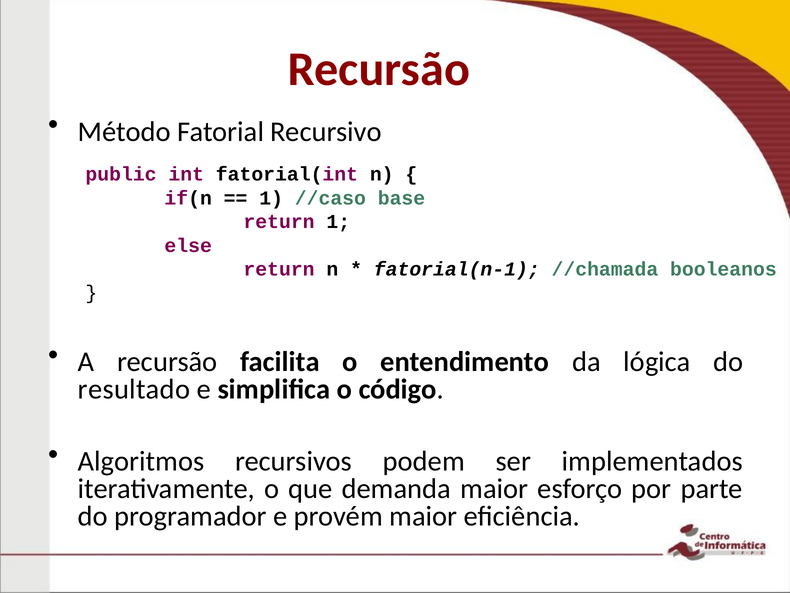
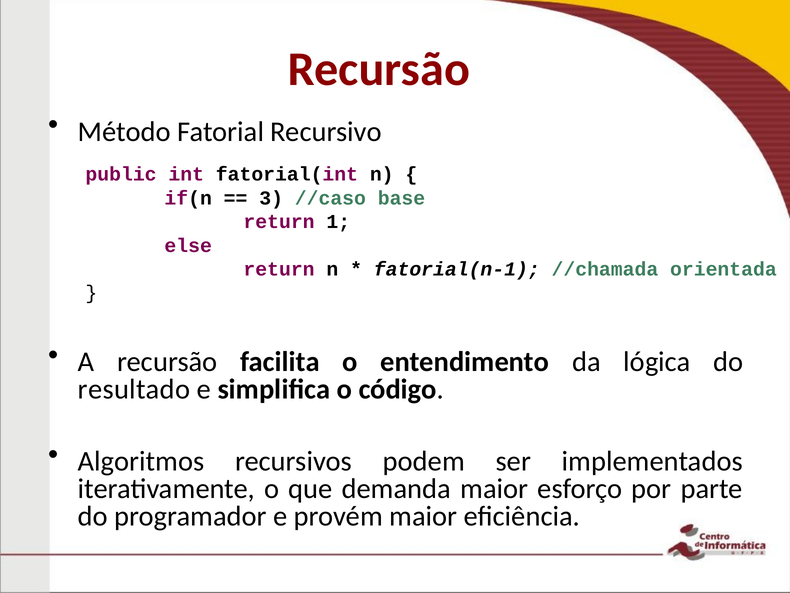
1: 1 -> 3 (271, 198)
booleanos: booleanos -> orientada (723, 269)
